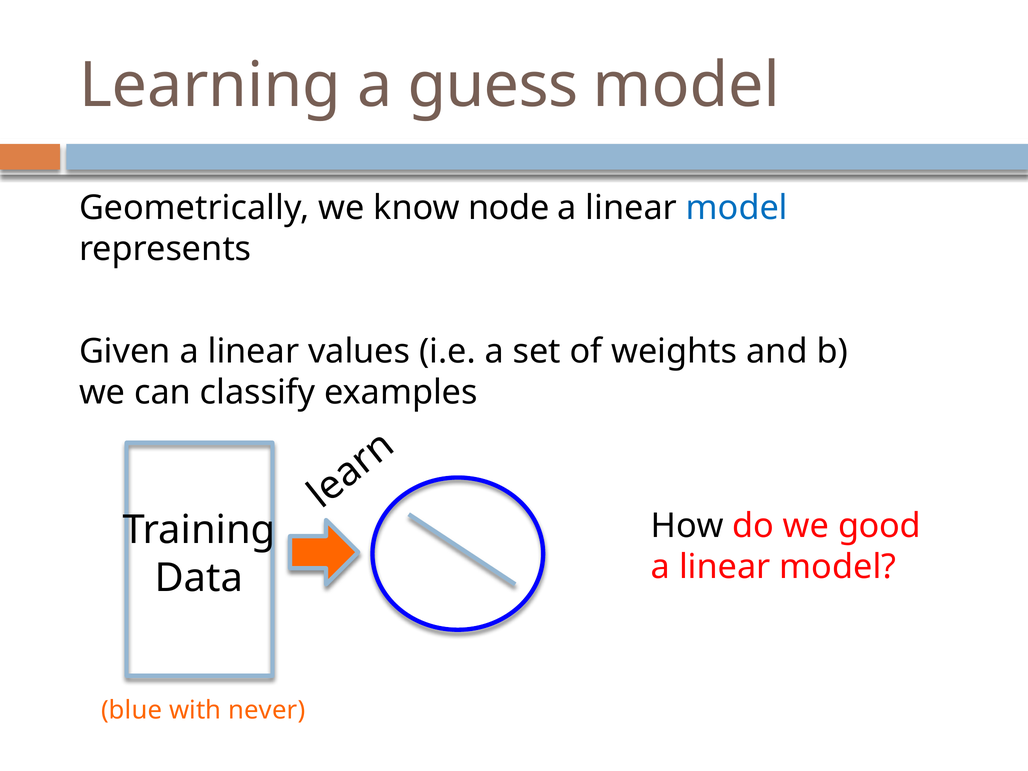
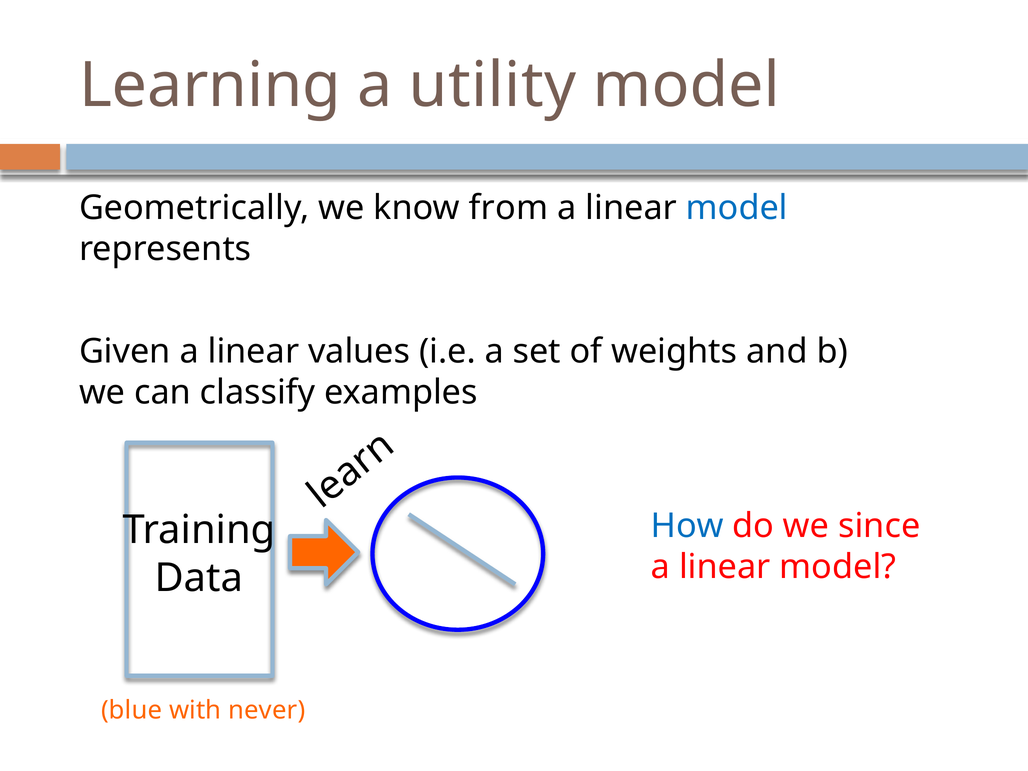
guess: guess -> utility (492, 86)
node: node -> from (508, 208)
How colour: black -> blue (687, 526)
good: good -> since (879, 526)
